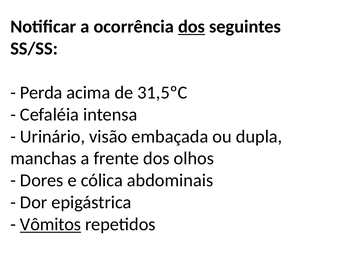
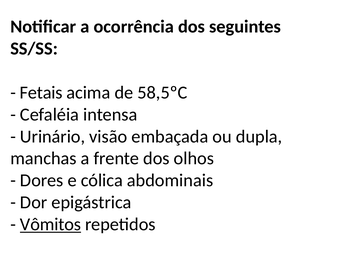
dos underline: present -> none (191, 27)
Perda: Perda -> Fetais (41, 93)
31,5ºC: 31,5ºC -> 58,5ºC (162, 93)
